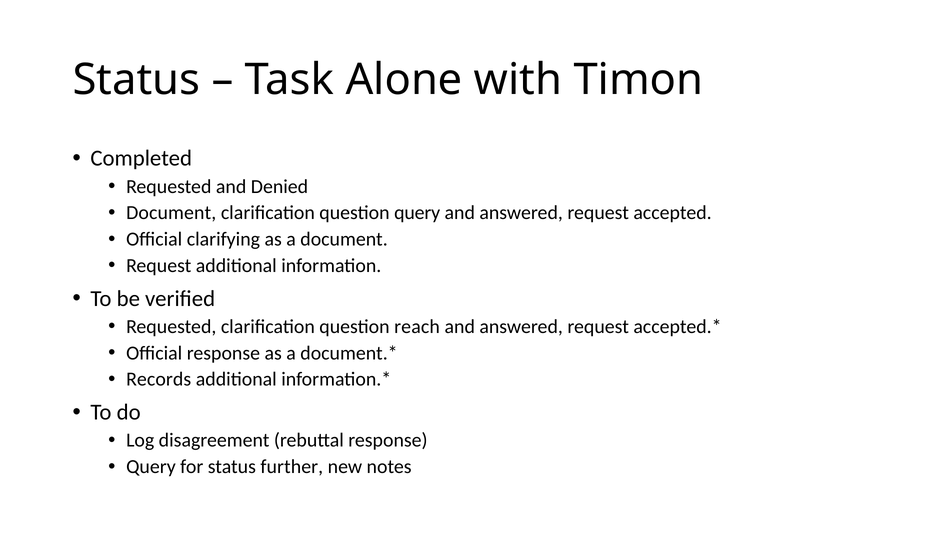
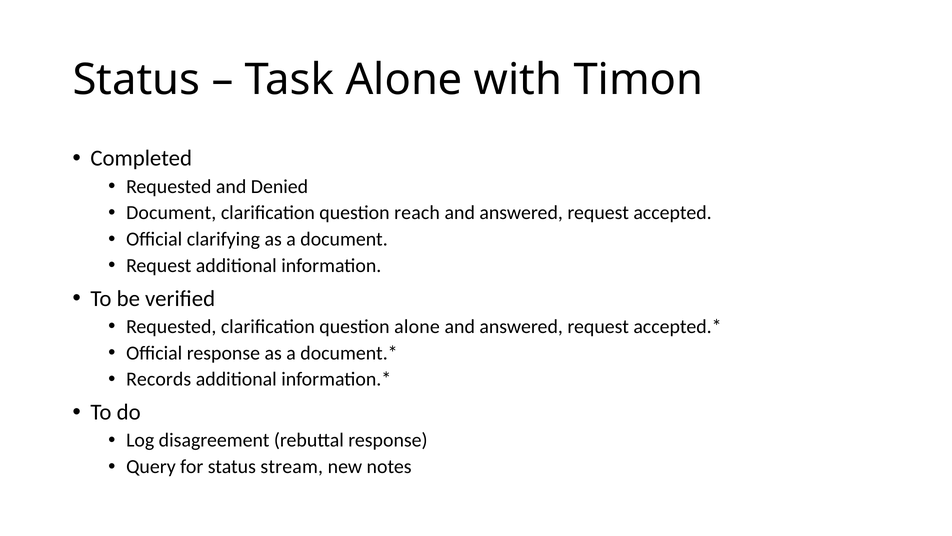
question query: query -> reach (417, 213)
question reach: reach -> alone (417, 326)
further: further -> stream (292, 466)
